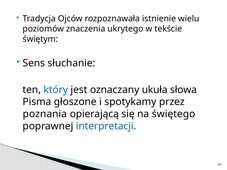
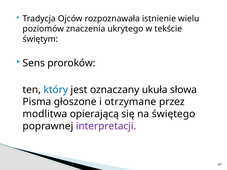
słuchanie: słuchanie -> proroków (71, 63)
spotykamy: spotykamy -> otrzymane (130, 102)
poznania: poznania -> modlitwa (45, 114)
interpretacji colour: blue -> purple (106, 126)
